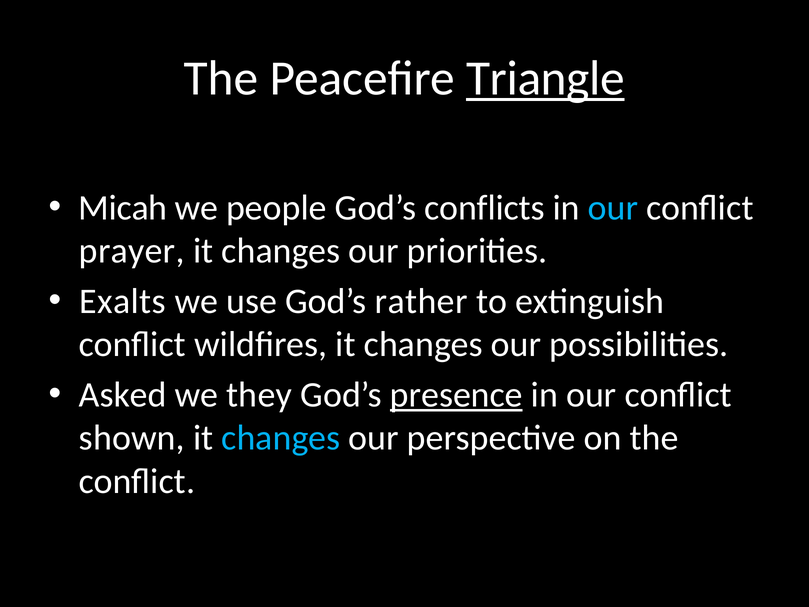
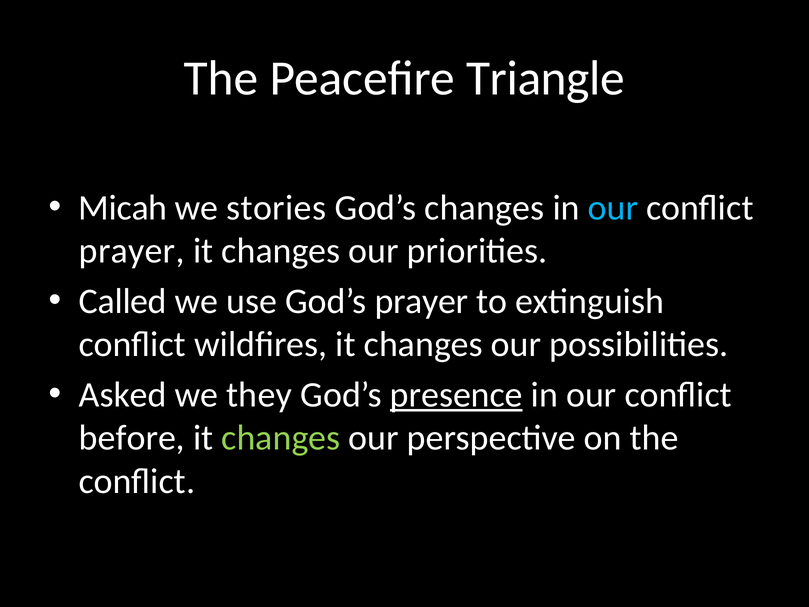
Triangle underline: present -> none (545, 78)
people: people -> stories (276, 208)
God’s conflicts: conflicts -> changes (484, 208)
Exalts: Exalts -> Called (123, 301)
God’s rather: rather -> prayer (421, 301)
shown: shown -> before (132, 438)
changes colour: light blue -> light green (281, 438)
